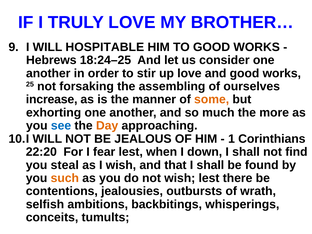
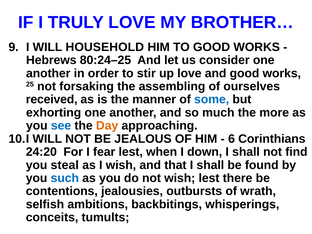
HOSPITABLE: HOSPITABLE -> HOUSEHOLD (105, 47)
18:24–25: 18:24–25 -> 80:24–25 (105, 60)
increase: increase -> received (52, 99)
some colour: orange -> blue (212, 99)
1: 1 -> 6 (232, 139)
22:20: 22:20 -> 24:20 (41, 152)
such colour: orange -> blue (65, 178)
